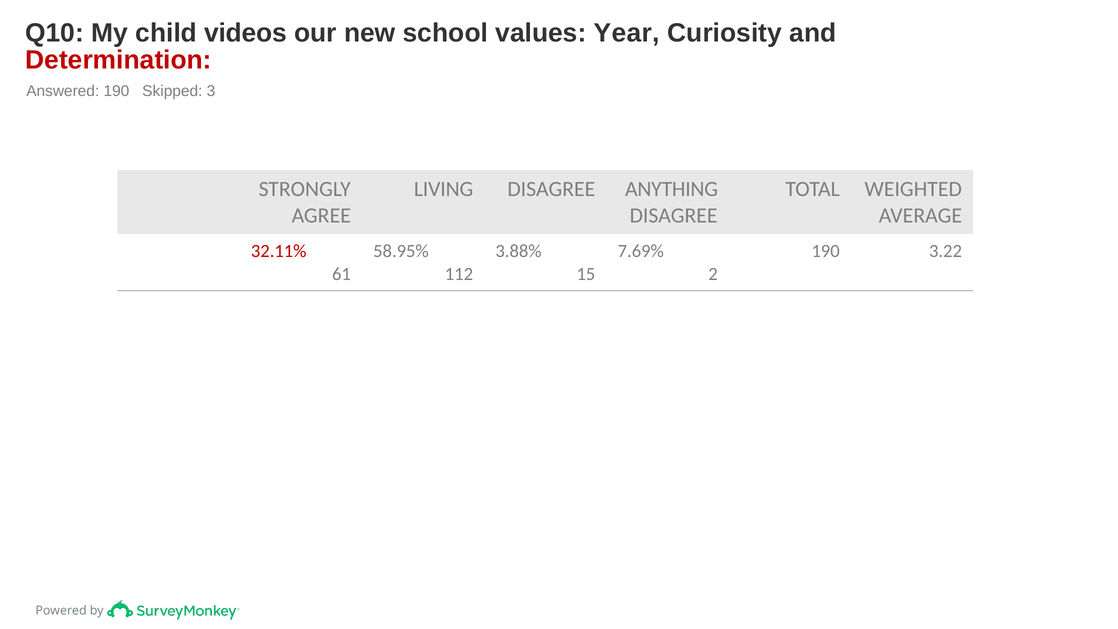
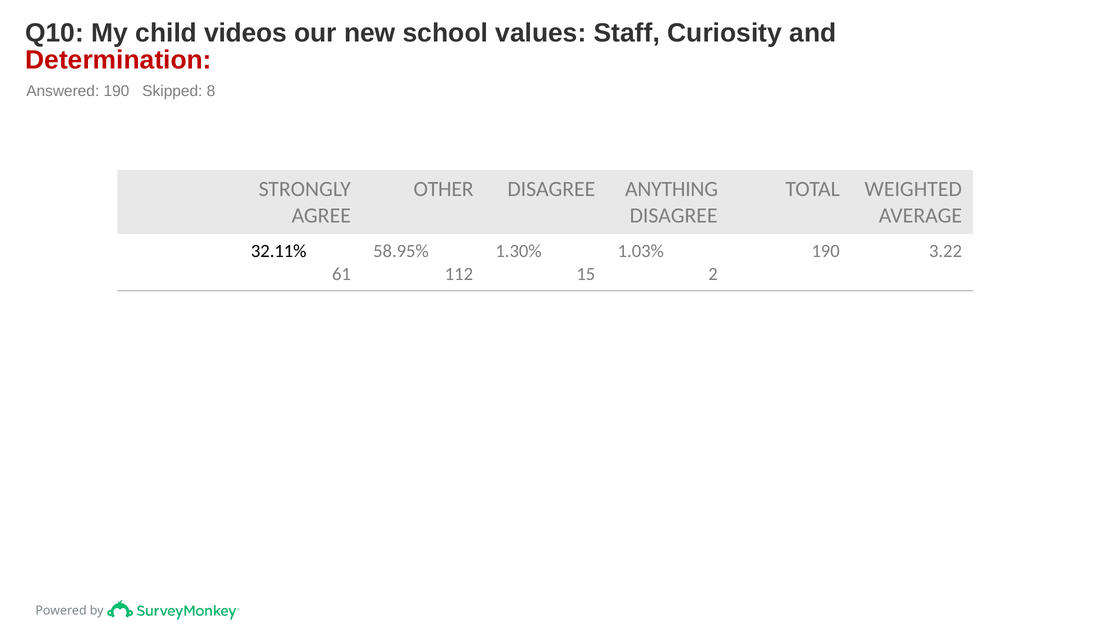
Year: Year -> Staff (627, 33)
3: 3 -> 8 (211, 91)
LIVING: LIVING -> OTHER (444, 189)
32.11% colour: red -> black (279, 251)
3.88%: 3.88% -> 1.30% (519, 251)
7.69%: 7.69% -> 1.03% (641, 251)
